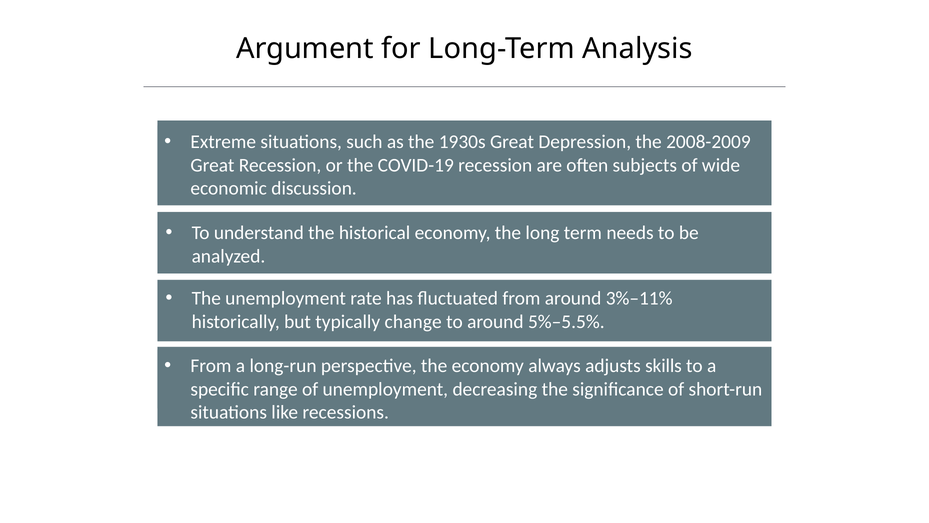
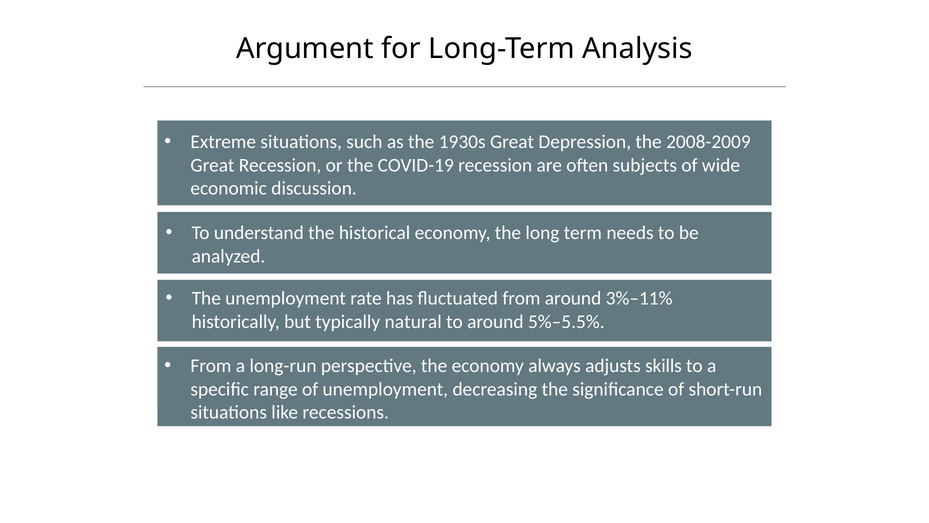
change: change -> natural (413, 322)
